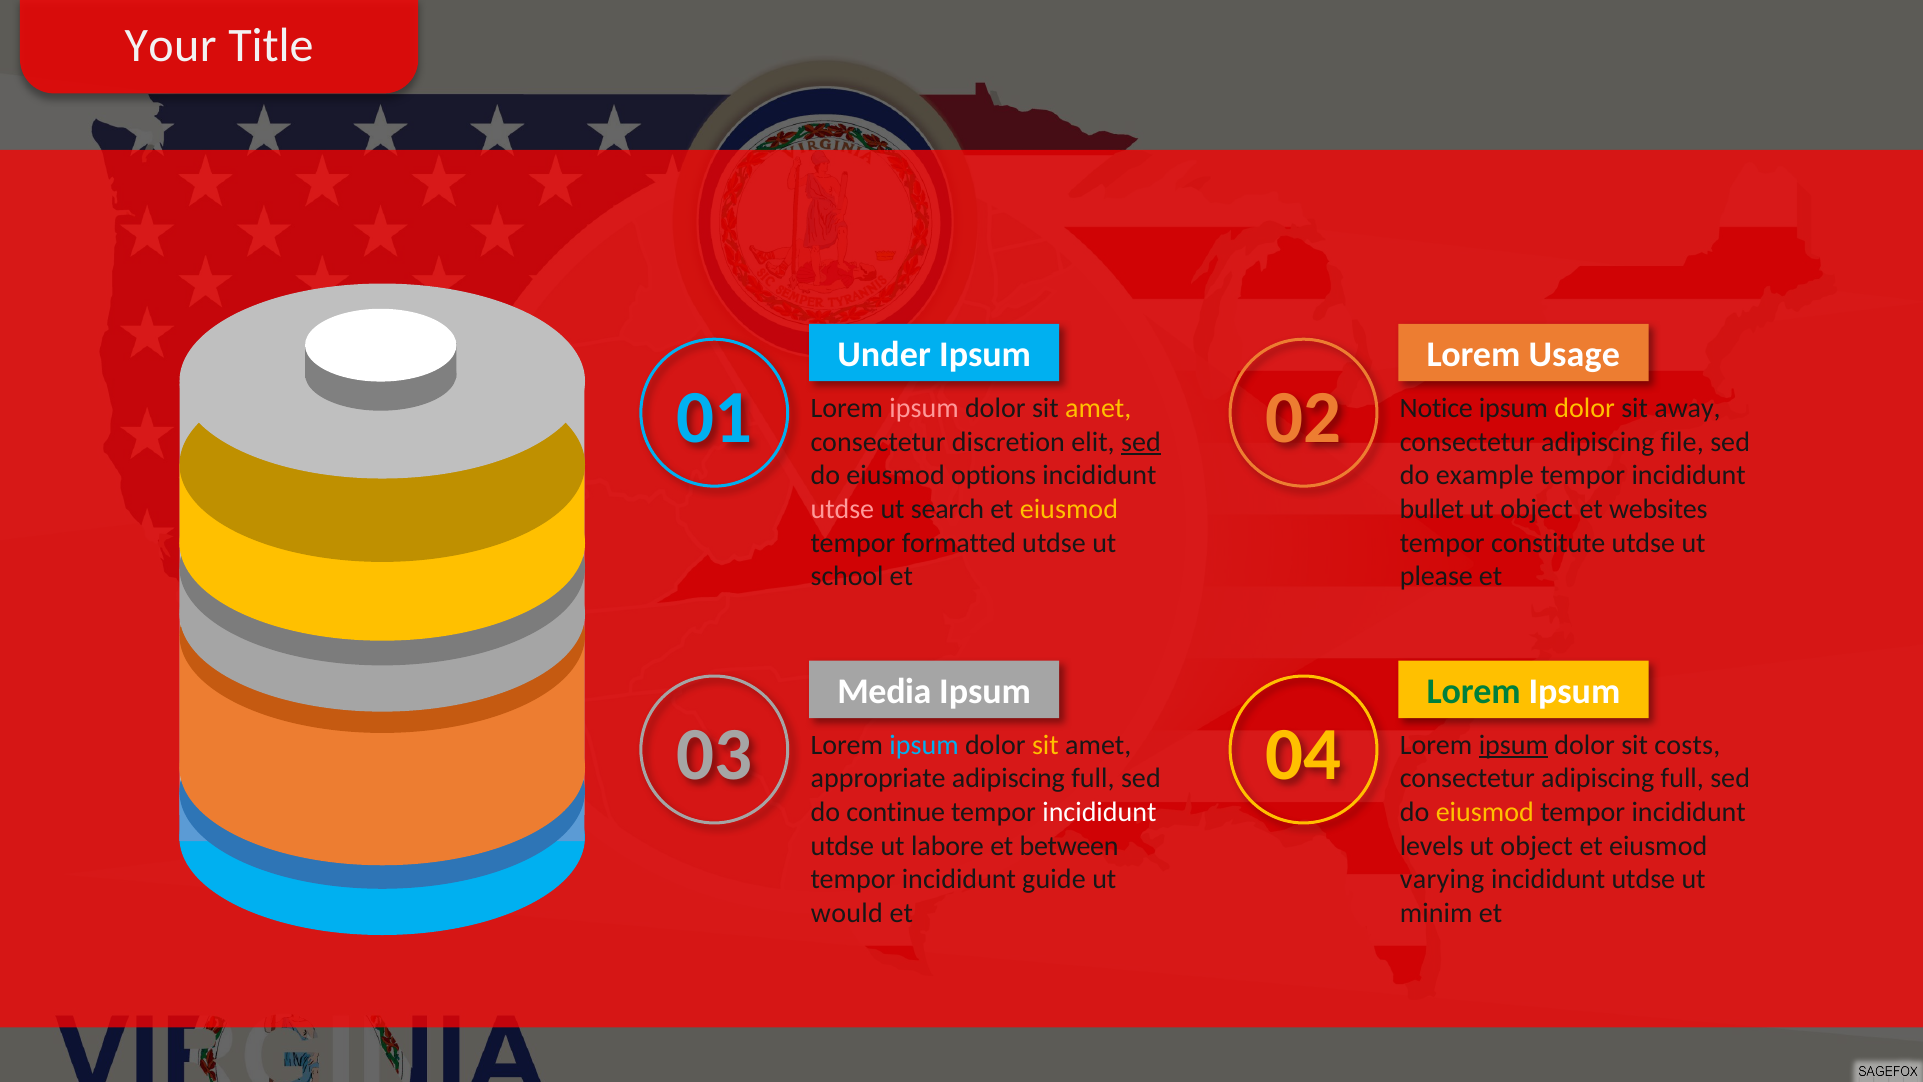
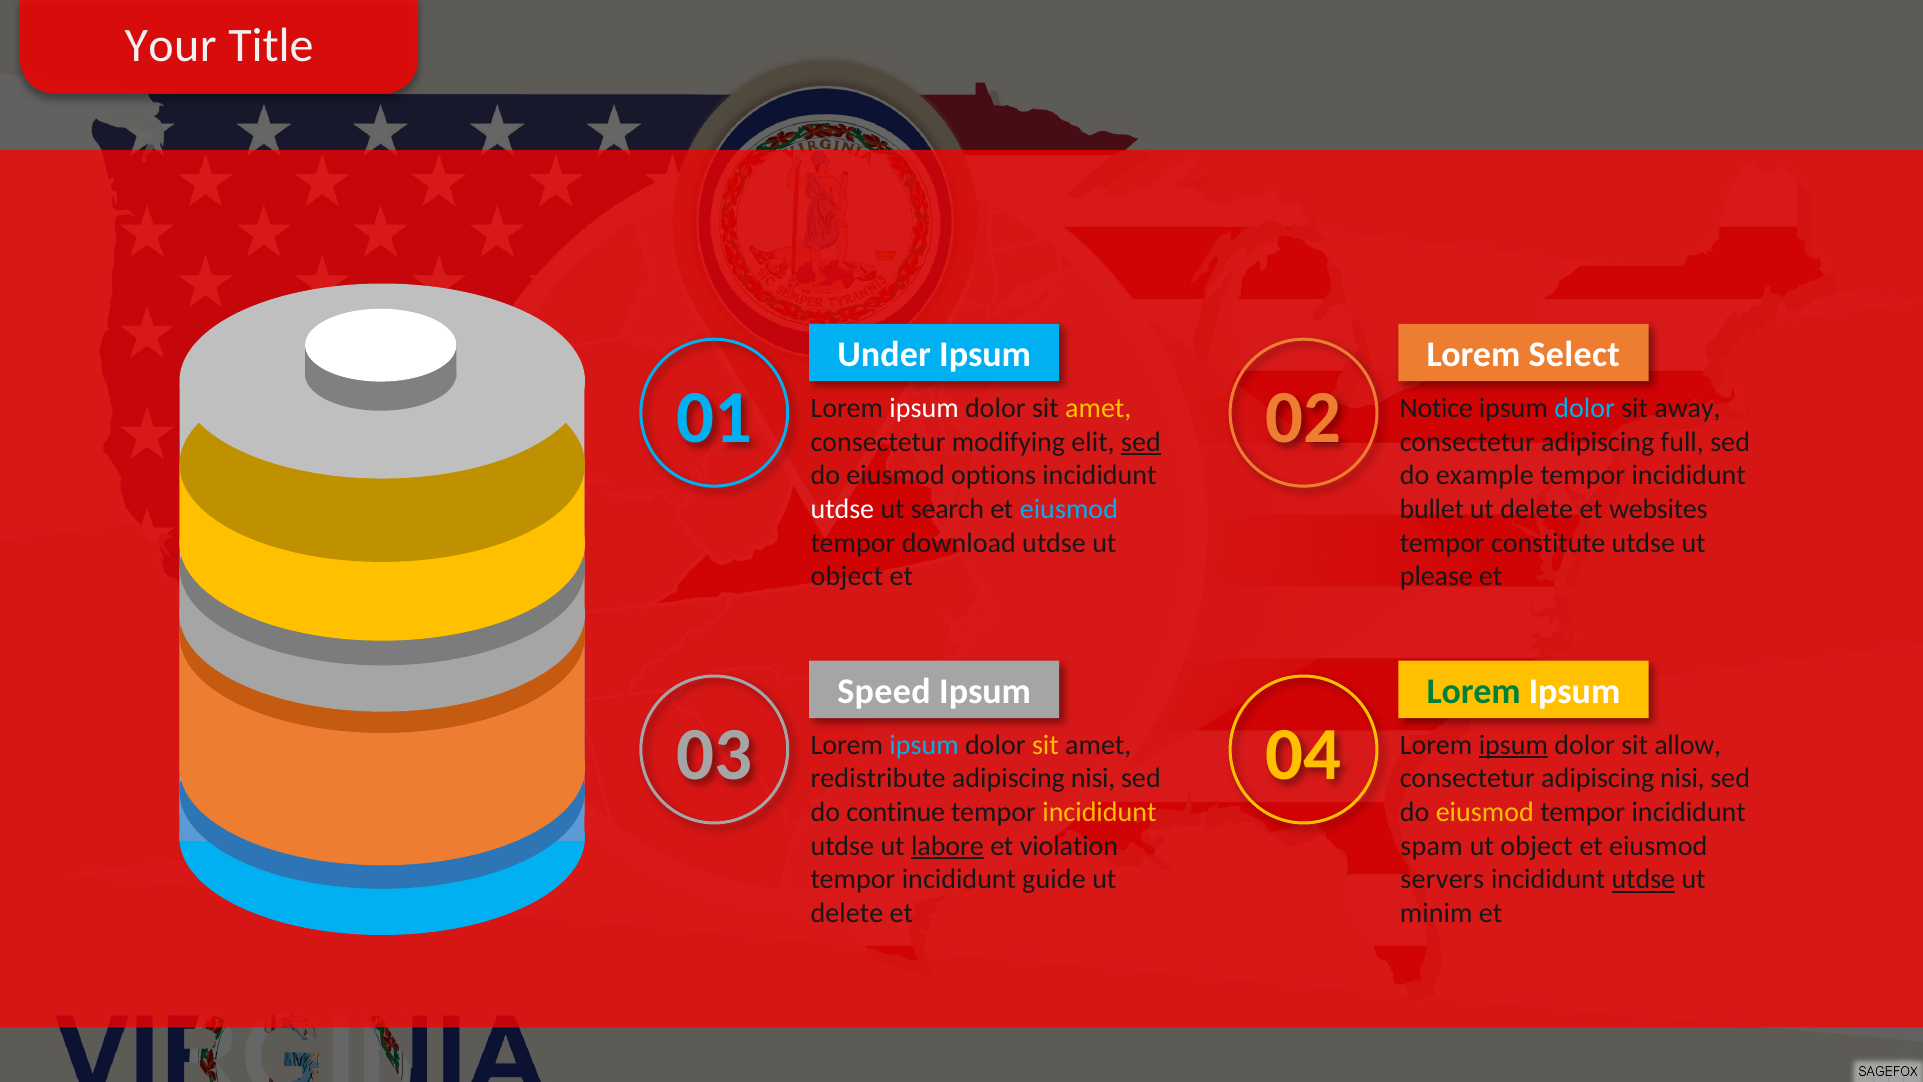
Usage: Usage -> Select (1574, 355)
ipsum colour: pink -> white (924, 408)
dolor colour: yellow -> light blue (1585, 408)
discretion: discretion -> modifying (1008, 442)
file: file -> full (1682, 442)
utdse colour: pink -> white (842, 509)
eiusmod colour: yellow -> light blue (1069, 509)
object: object -> delete (1537, 509)
formatted: formatted -> download (959, 543)
school: school -> object (847, 576)
Media: Media -> Speed (884, 692)
costs: costs -> allow (1688, 745)
appropriate: appropriate -> redistribute (878, 778)
full: full -> nisi (1093, 778)
consectetur adipiscing full: full -> nisi (1682, 778)
incididunt colour: white -> yellow (1099, 812)
labore underline: none -> present (947, 846)
between: between -> violation (1069, 846)
levels: levels -> spam (1432, 846)
varying: varying -> servers (1442, 879)
utdse underline: none -> present (1643, 879)
would: would -> delete (847, 913)
